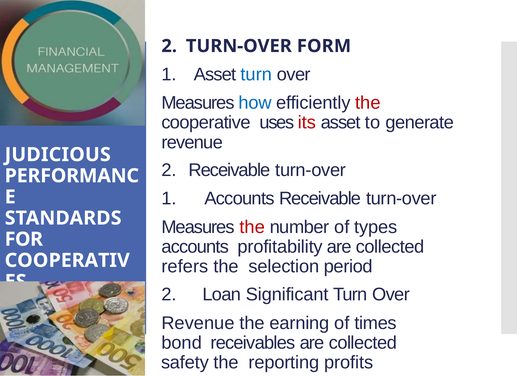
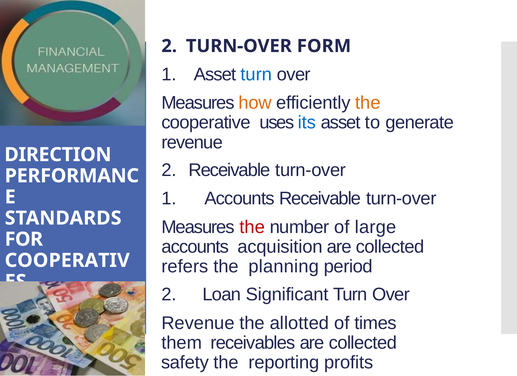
how colour: blue -> orange (255, 103)
the colour: red -> orange (368, 103)
its colour: red -> blue (307, 123)
JUDICIOUS: JUDICIOUS -> DIRECTION (58, 155)
types: types -> large (376, 227)
profitability: profitability -> acquisition (280, 247)
selection: selection -> planning (284, 266)
earning: earning -> allotted (299, 323)
bond: bond -> them (182, 343)
